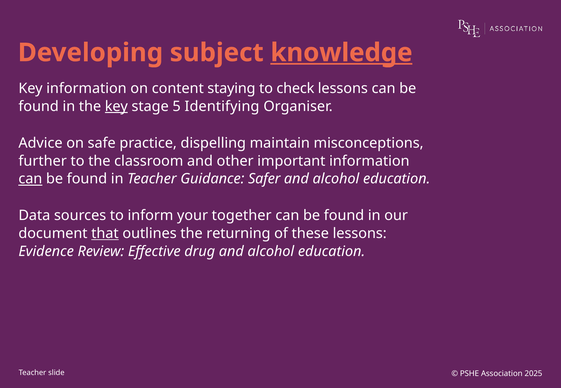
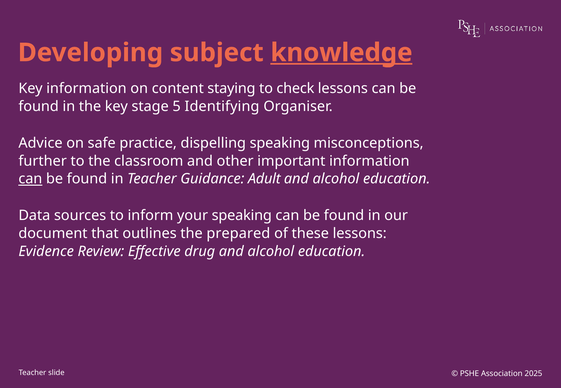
key underline: present -> none (116, 106)
dispelling maintain: maintain -> speaking (280, 143)
Safer: Safer -> Adult (264, 179)
your together: together -> speaking (242, 216)
that underline: present -> none (105, 234)
returning: returning -> prepared (238, 234)
